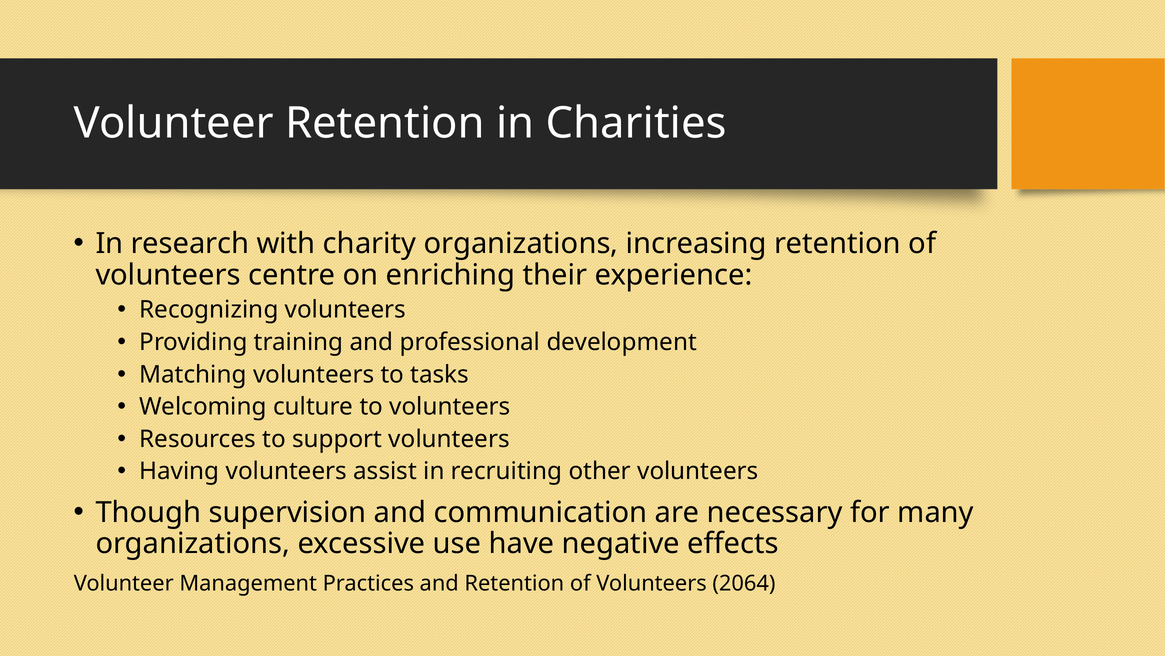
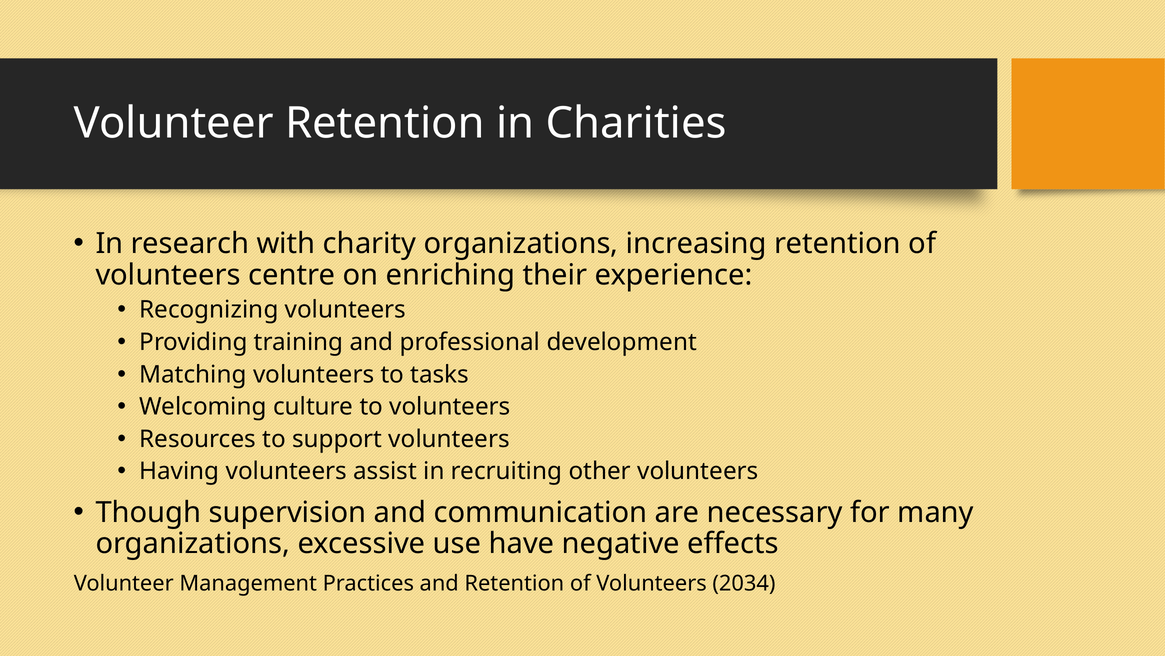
2064: 2064 -> 2034 (744, 583)
